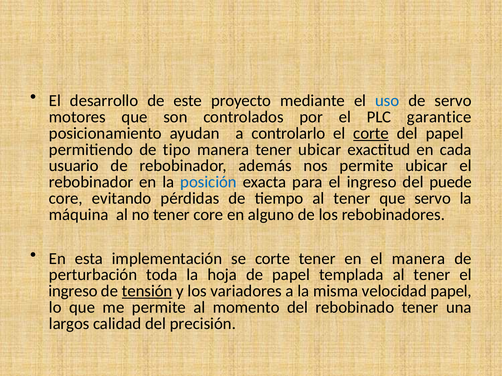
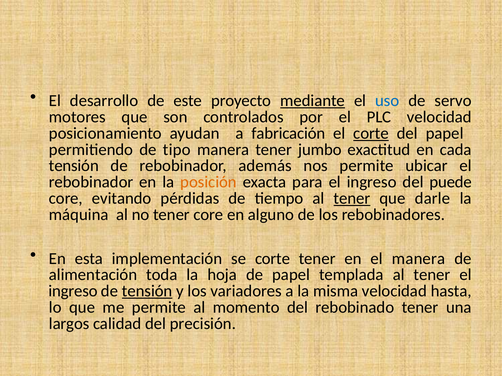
mediante underline: none -> present (313, 101)
PLC garantice: garantice -> velocidad (439, 117)
controlarlo: controlarlo -> fabricación (288, 133)
tener ubicar: ubicar -> jumbo (320, 150)
usuario: usuario -> tensión (74, 166)
posición colour: blue -> orange (209, 182)
tener underline: none -> present (352, 199)
que servo: servo -> darle (432, 199)
perturbación: perturbación -> alimentación (93, 275)
velocidad papel: papel -> hasta (451, 292)
